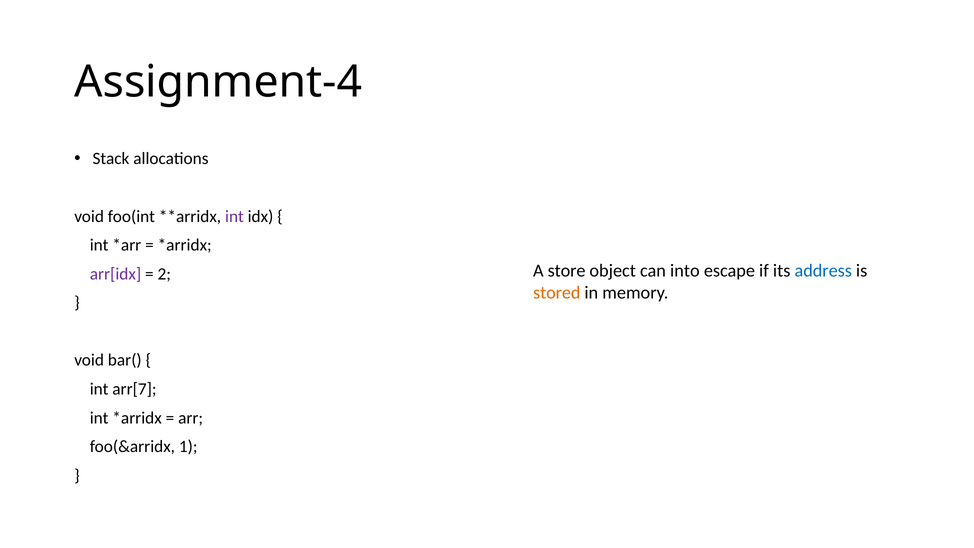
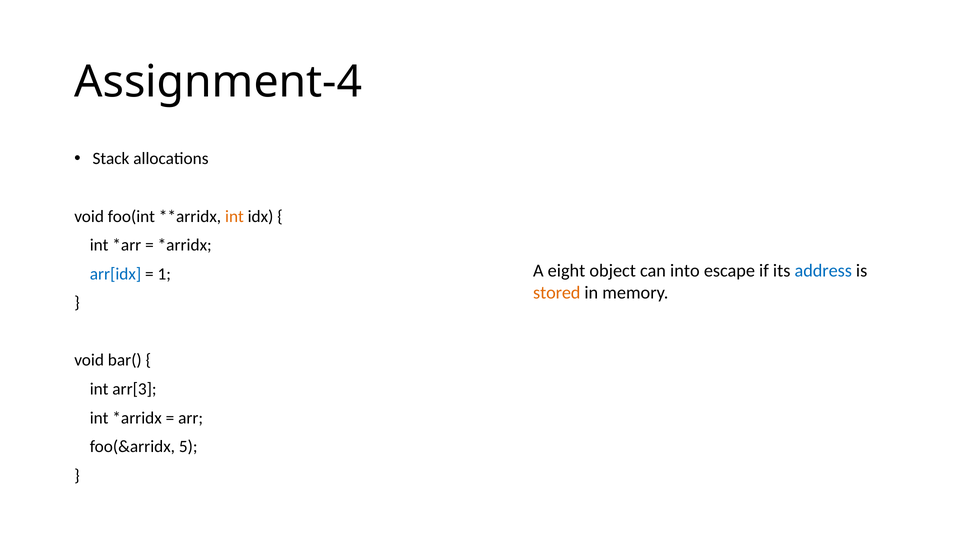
int colour: purple -> orange (234, 216)
store: store -> eight (567, 271)
arr[idx colour: purple -> blue (116, 274)
2: 2 -> 1 (164, 274)
arr[7: arr[7 -> arr[3 (134, 389)
1: 1 -> 5 (188, 447)
